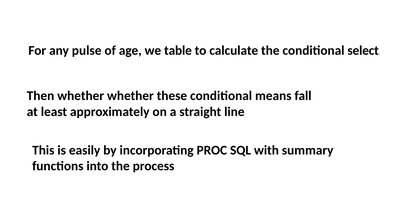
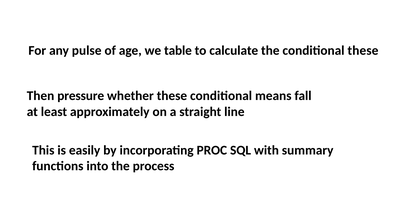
conditional select: select -> these (363, 50)
Then whether: whether -> pressure (81, 96)
